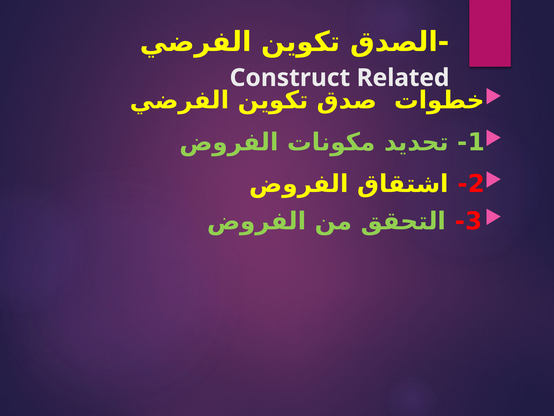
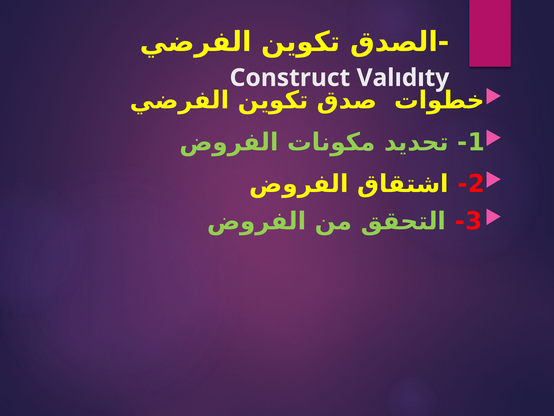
Related: Related -> Valıdıty (403, 78)
